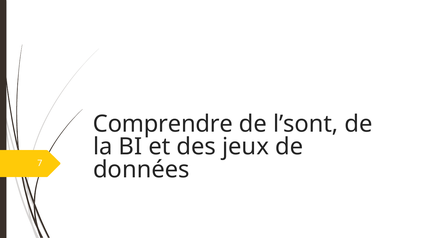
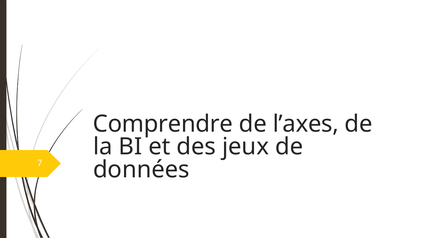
l’sont: l’sont -> l’axes (306, 124)
